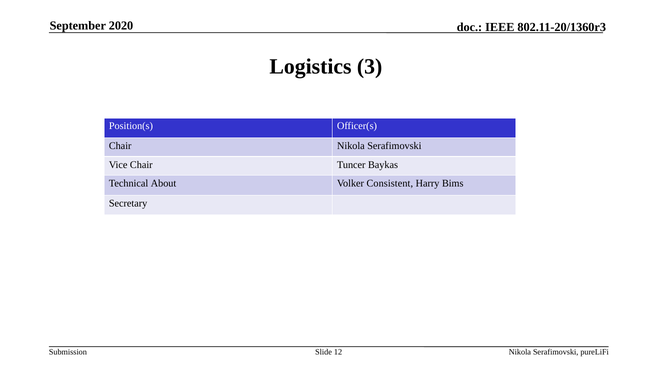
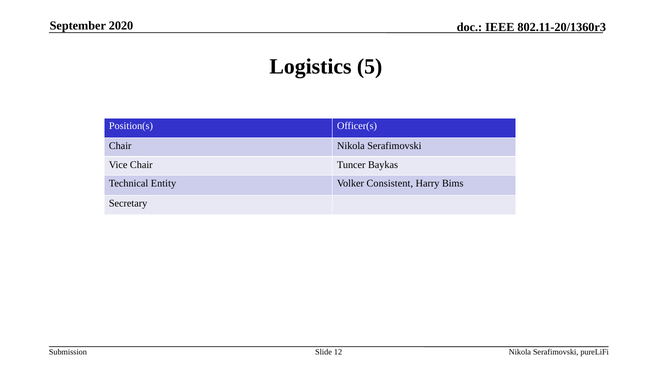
3: 3 -> 5 (370, 67)
About: About -> Entity (164, 183)
